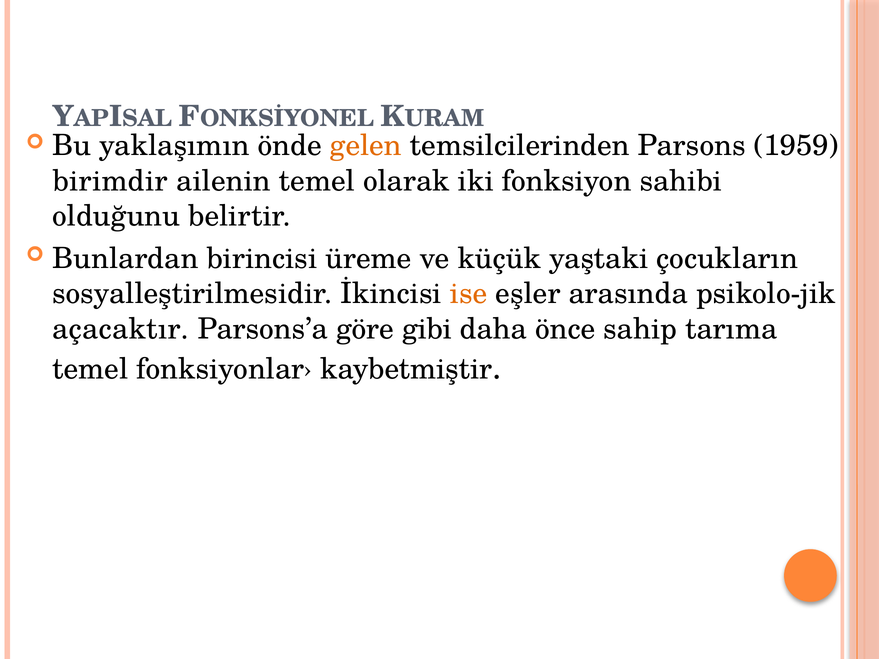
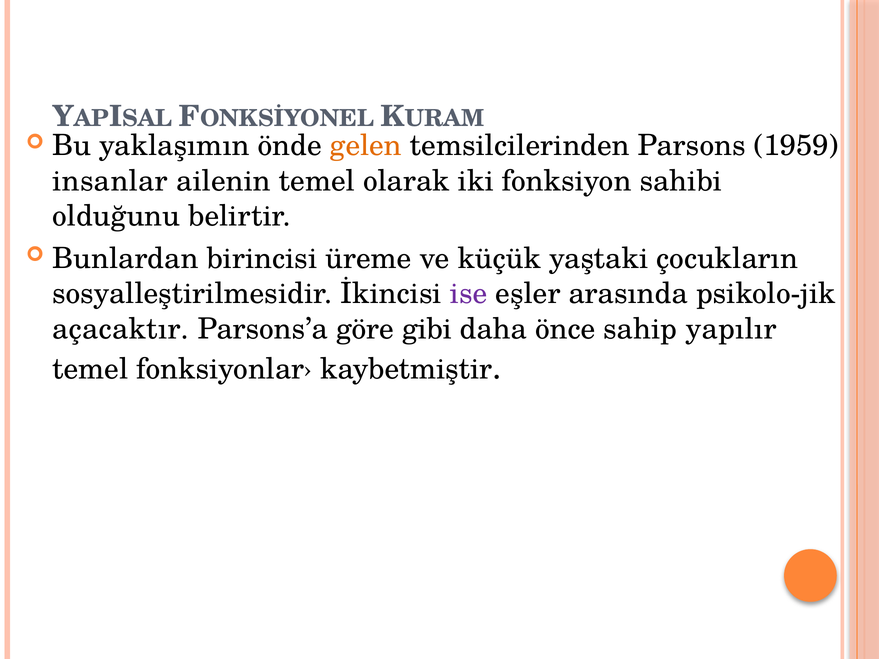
birimdir: birimdir -> insanlar (110, 181)
ise colour: orange -> purple (469, 294)
tarıma: tarıma -> yapılır (731, 329)
